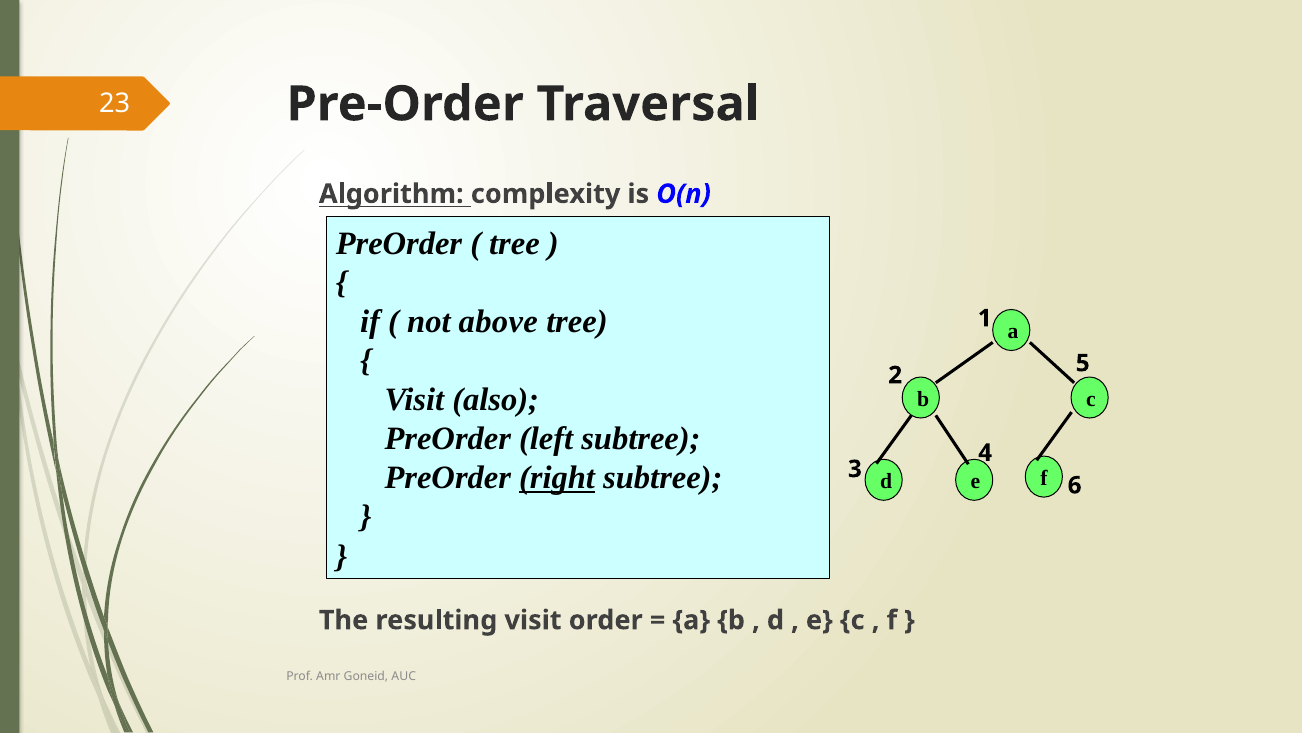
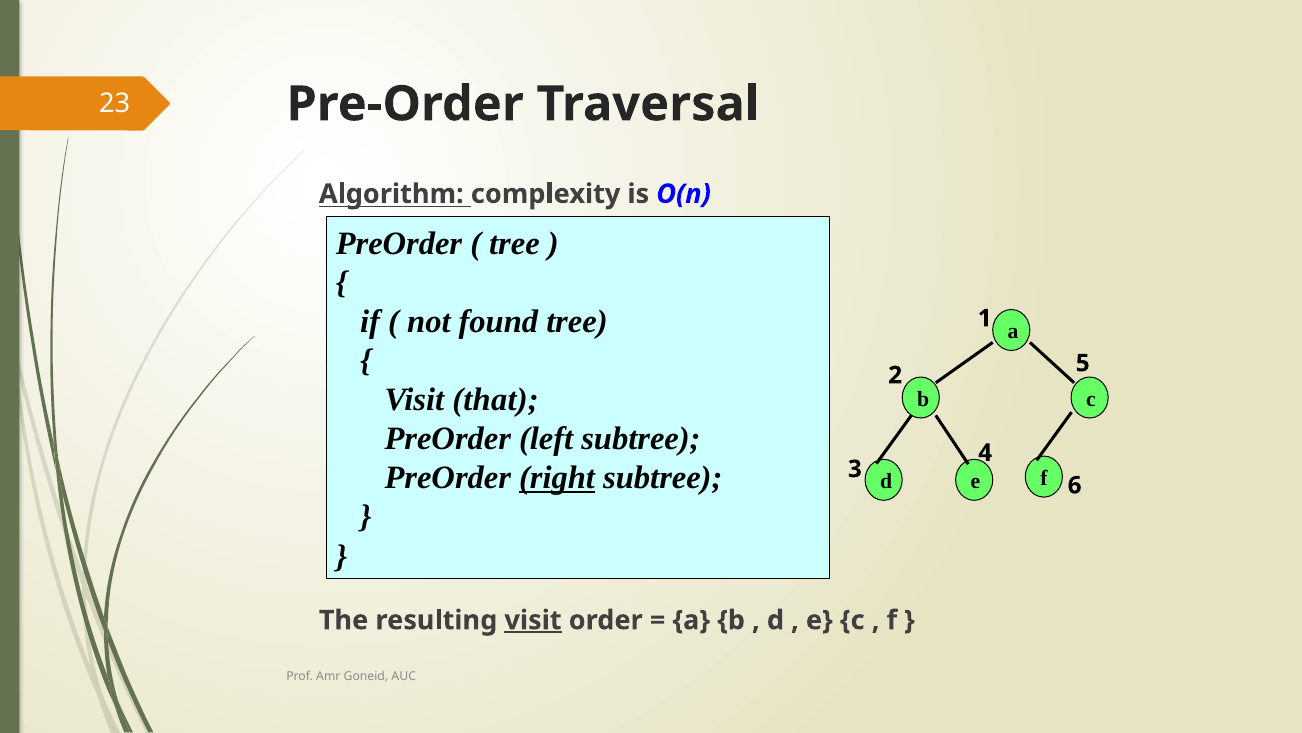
above: above -> found (498, 321)
also: also -> that (496, 400)
visit underline: none -> present (533, 620)
